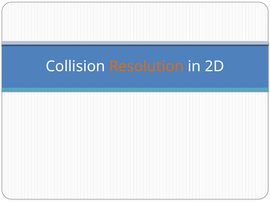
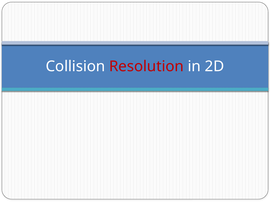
Resolution colour: orange -> red (146, 67)
